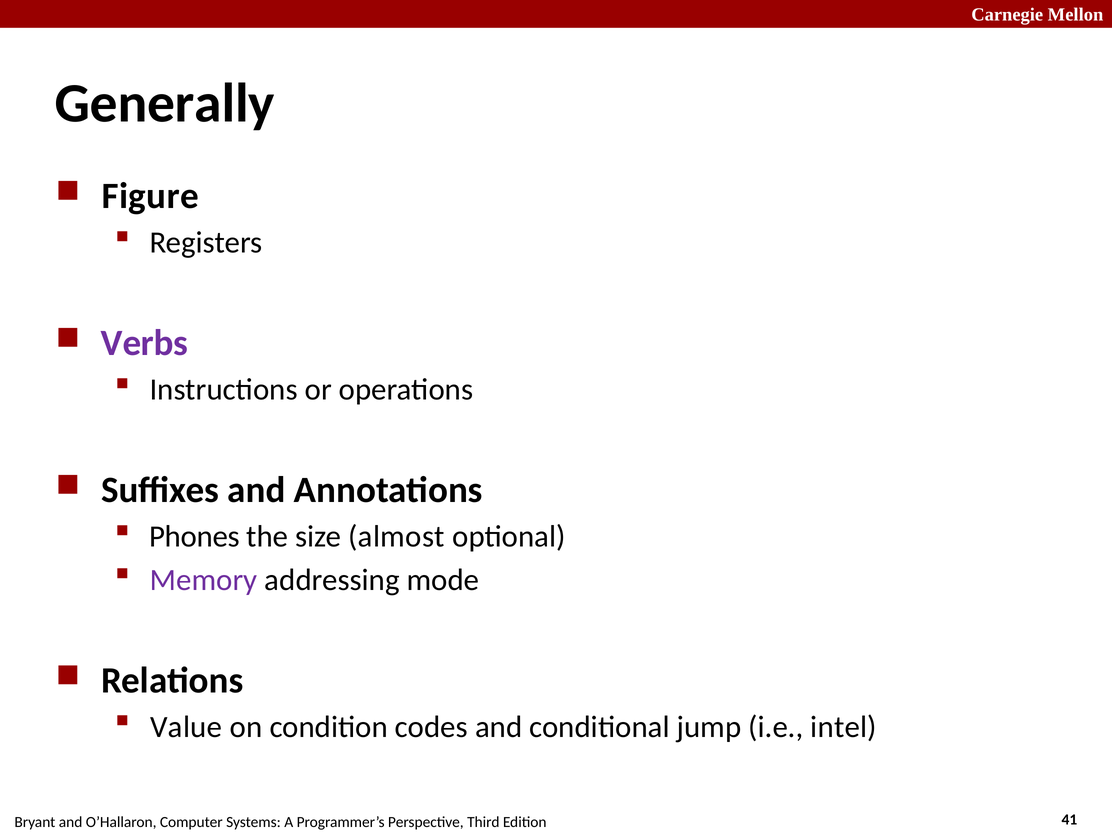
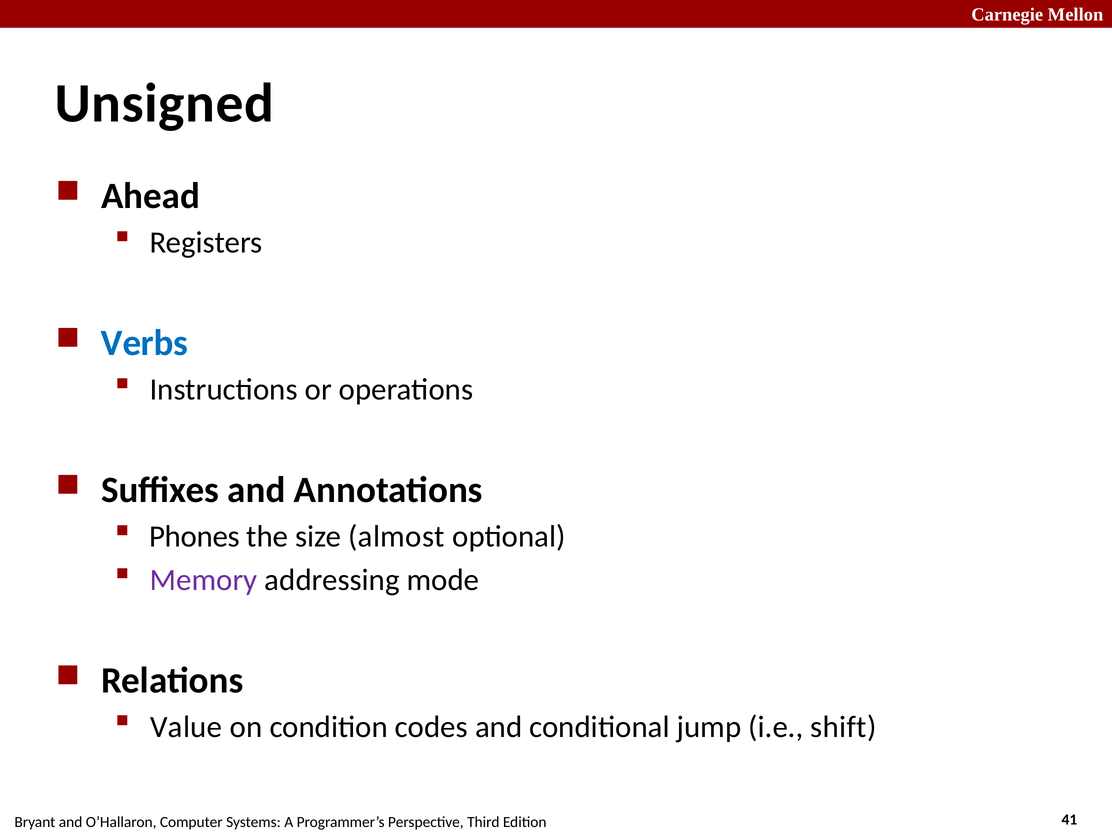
Generally: Generally -> Unsigned (164, 103)
Figure: Figure -> Ahead (150, 196)
Verbs colour: purple -> blue (144, 343)
intel: intel -> shift (843, 727)
